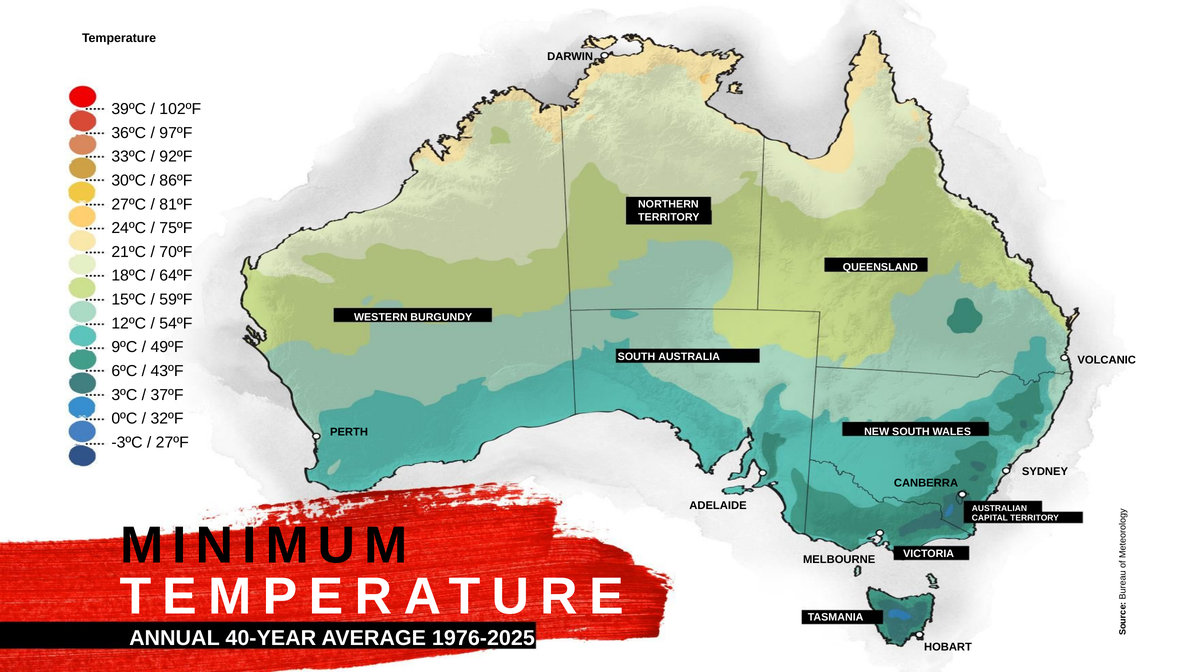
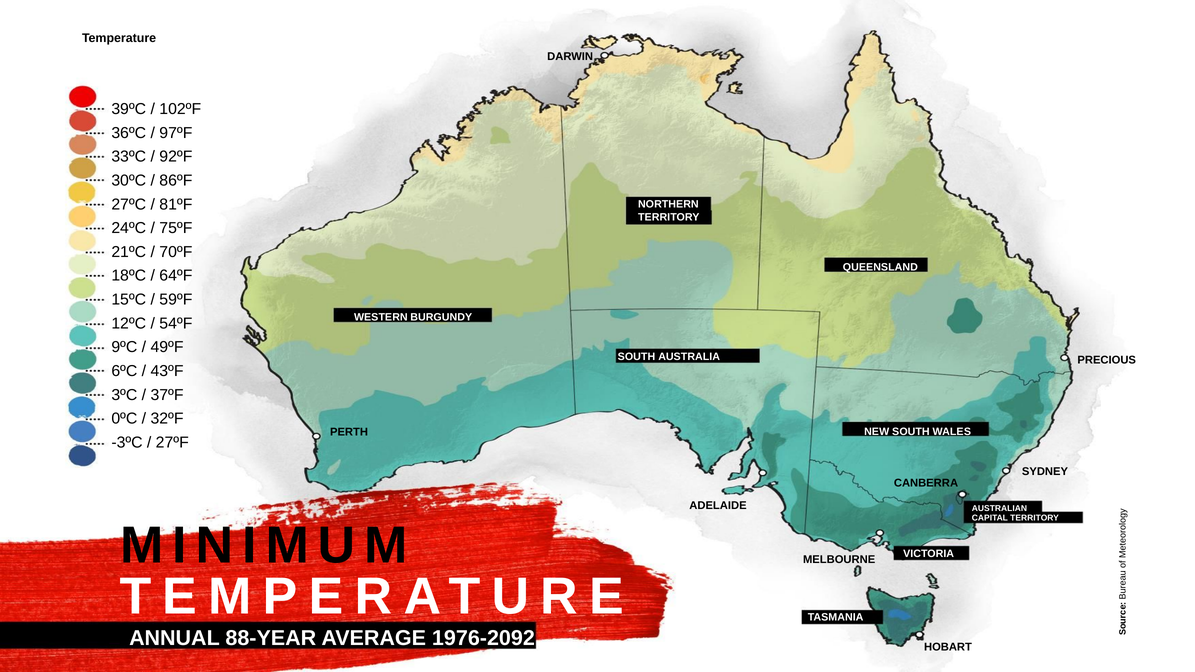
VOLCANIC: VOLCANIC -> PRECIOUS (1107, 360)
40-YEAR: 40-YEAR -> 88-YEAR (271, 639)
1976-2025: 1976-2025 -> 1976-2092 (483, 639)
